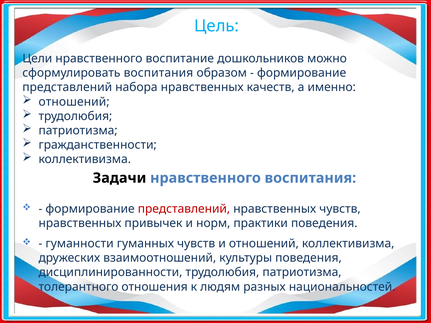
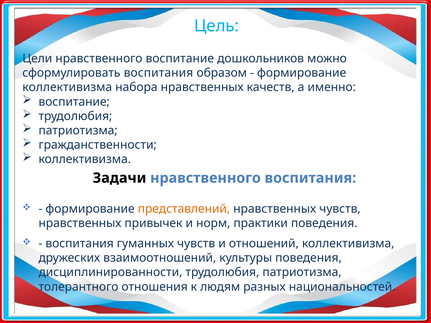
представлений: представлений -> коллективизма (67, 87)
отношений: отношений -> воспитание (74, 102)
представлений colour: red -> orange (184, 209)
гуманности: гуманности -> воспитания (80, 244)
